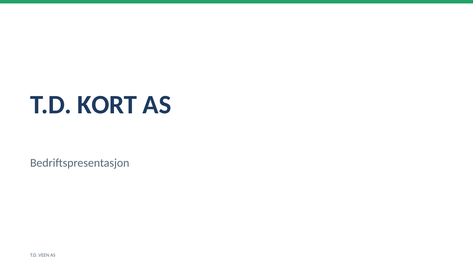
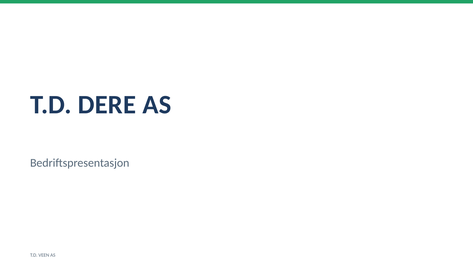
KORT: KORT -> DERE (107, 105)
